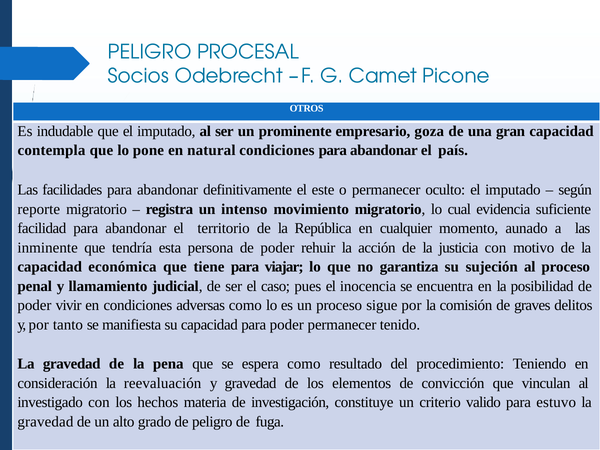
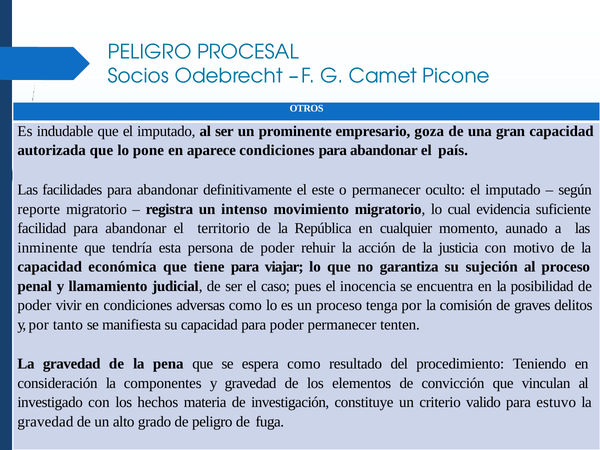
contempla: contempla -> autorizada (52, 150)
natural: natural -> aparece (211, 150)
sigue: sigue -> tenga (382, 306)
tenido: tenido -> tenten (400, 325)
reevaluación: reevaluación -> componentes (163, 383)
